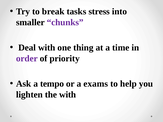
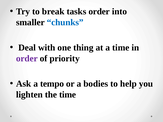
tasks stress: stress -> order (99, 12)
chunks colour: purple -> blue (65, 22)
exams: exams -> bodies (96, 84)
the with: with -> time (68, 95)
